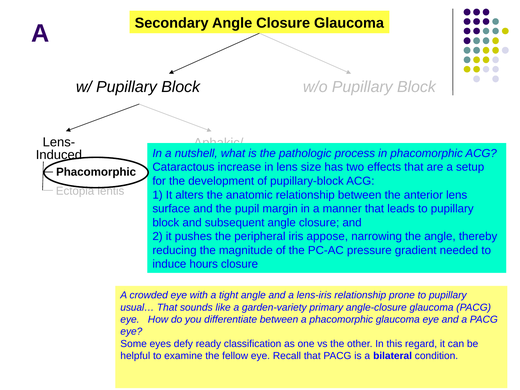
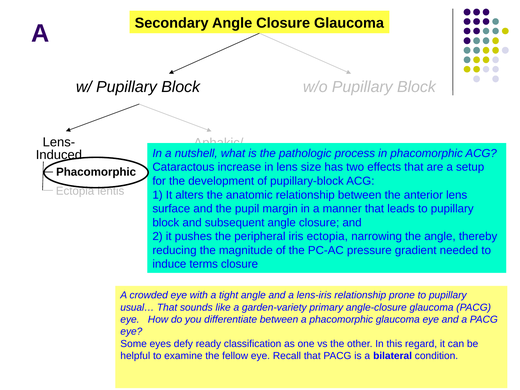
iris appose: appose -> ectopia (327, 236)
hours: hours -> terms (204, 264)
